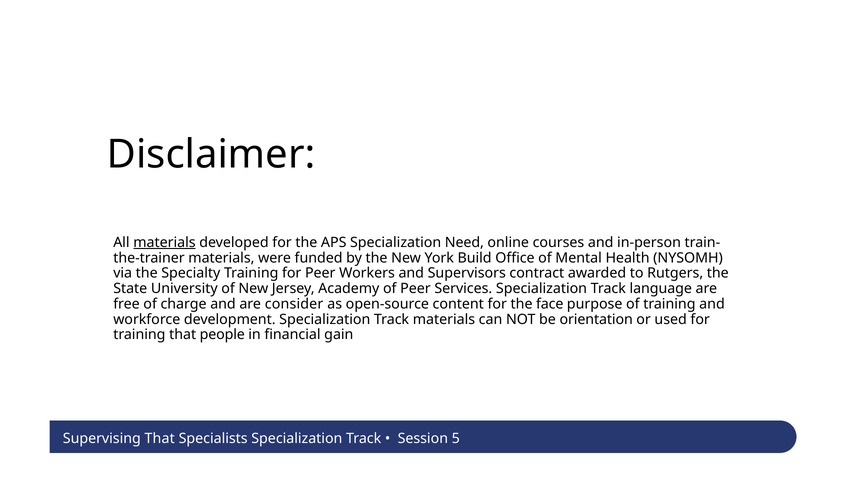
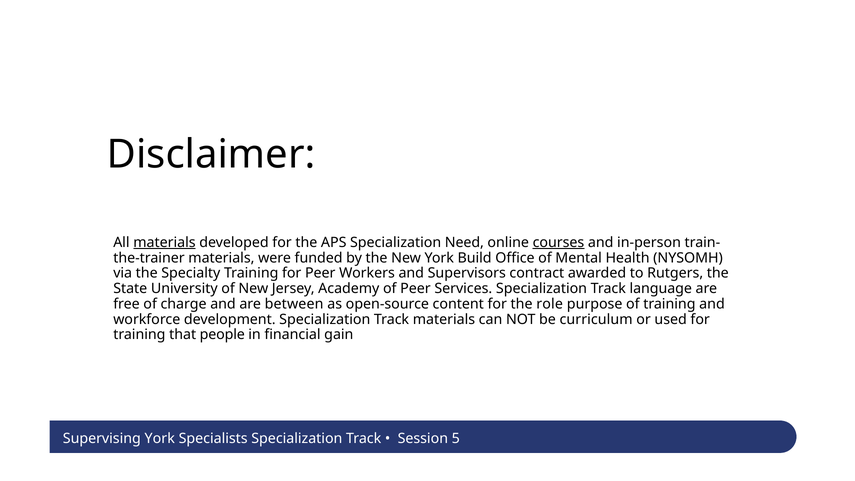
courses underline: none -> present (558, 242)
consider: consider -> between (294, 304)
face: face -> role (550, 304)
orientation: orientation -> curriculum (596, 319)
That: That -> York (160, 438)
